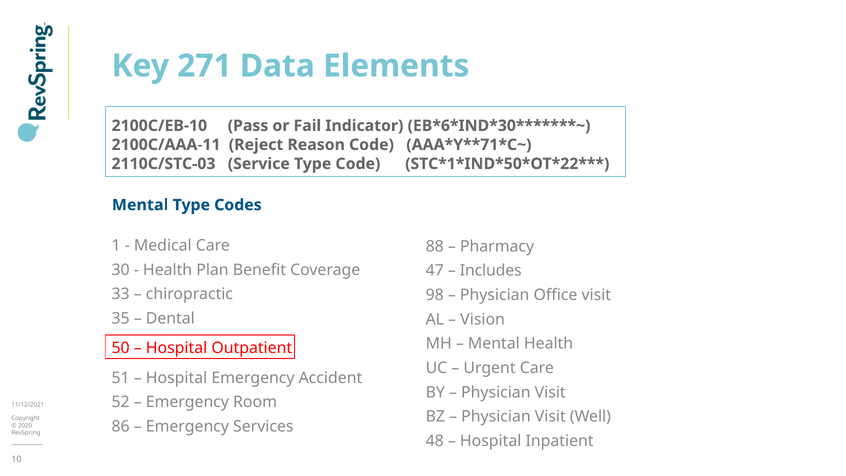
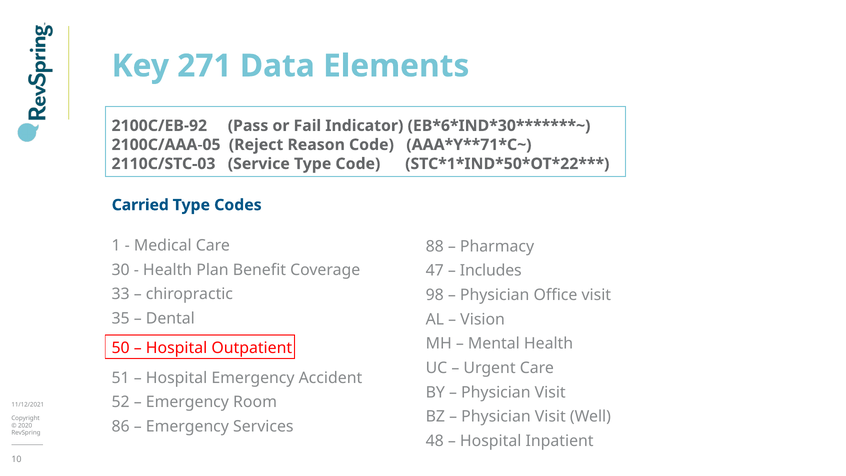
2100C/EB-10: 2100C/EB-10 -> 2100C/EB-92 (159, 126)
2100C/AAA-11: 2100C/AAA-11 -> 2100C/AAA-05 (166, 145)
Mental: Mental -> Carried (140, 205)
